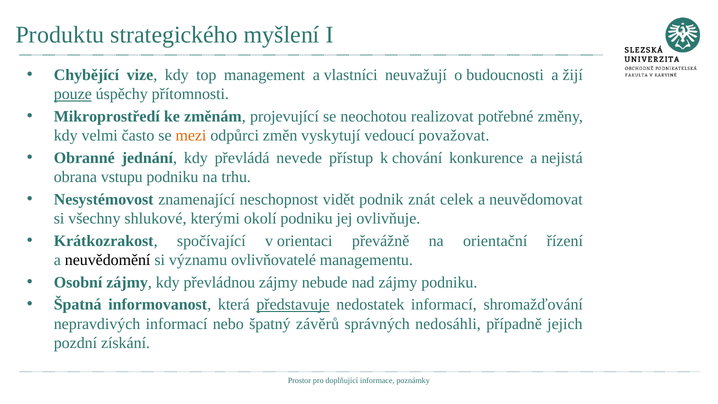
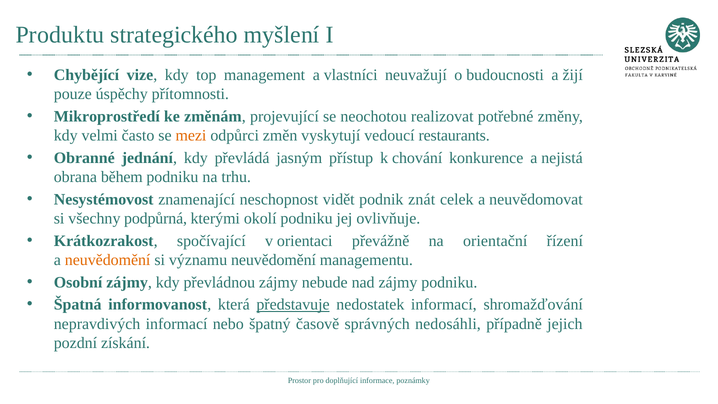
pouze underline: present -> none (73, 94)
považovat: považovat -> restaurants (454, 135)
nevede: nevede -> jasným (299, 158)
vstupu: vstupu -> během (122, 177)
shlukové: shlukové -> podpůrná (156, 218)
neuvědomění colour: black -> orange (108, 260)
významu ovlivňovatelé: ovlivňovatelé -> neuvědomění (274, 260)
závěrů: závěrů -> časově (318, 324)
